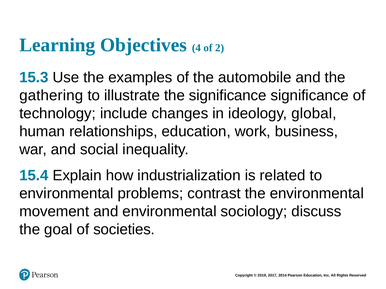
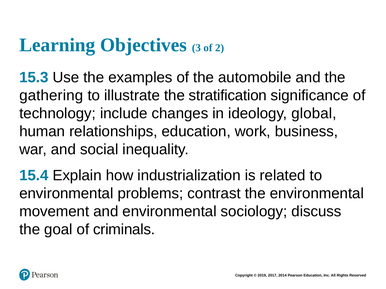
4: 4 -> 3 (196, 48)
the significance: significance -> stratification (228, 96)
societies: societies -> criminals (124, 230)
